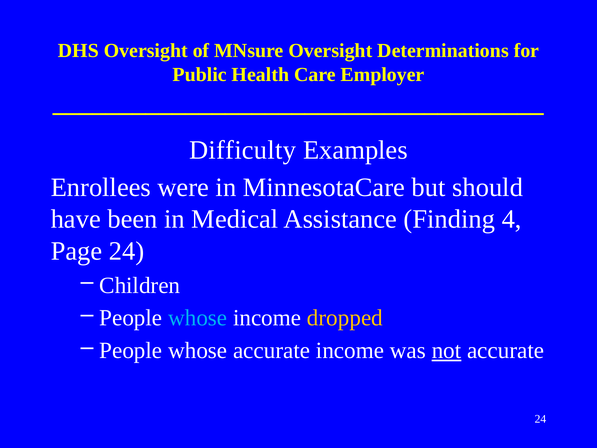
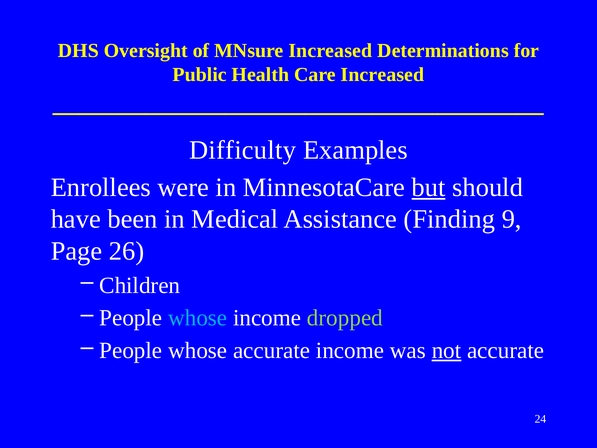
MNsure Oversight: Oversight -> Increased (330, 51)
Care Employer: Employer -> Increased (382, 74)
but underline: none -> present (429, 187)
4: 4 -> 9 (512, 219)
Page 24: 24 -> 26 (127, 251)
dropped colour: yellow -> light green (345, 318)
